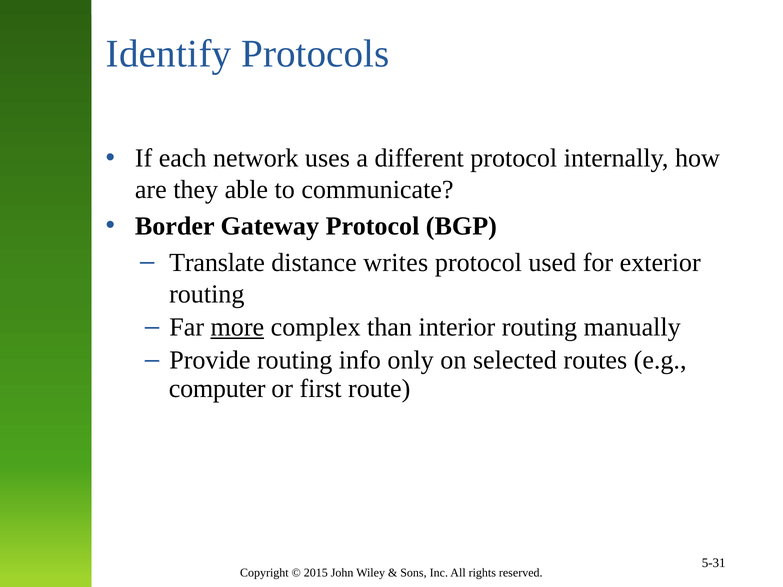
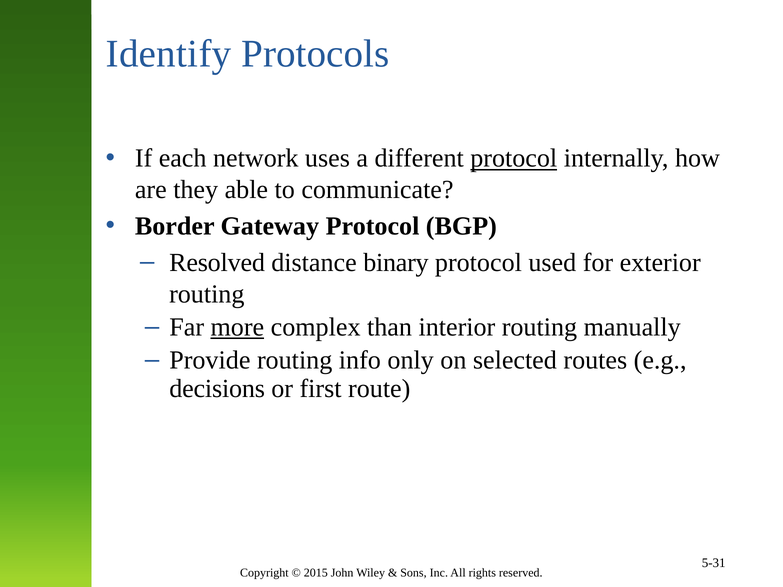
protocol underline: none -> present (514, 158)
Translate: Translate -> Resolved (217, 263)
writes: writes -> binary (396, 263)
computer: computer -> decisions (217, 389)
